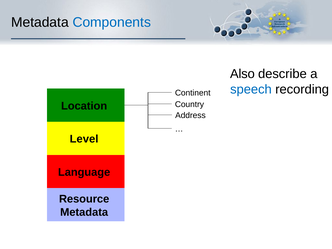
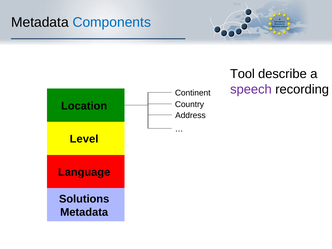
Also: Also -> Tool (242, 74)
speech colour: blue -> purple (251, 89)
Resource: Resource -> Solutions (84, 199)
